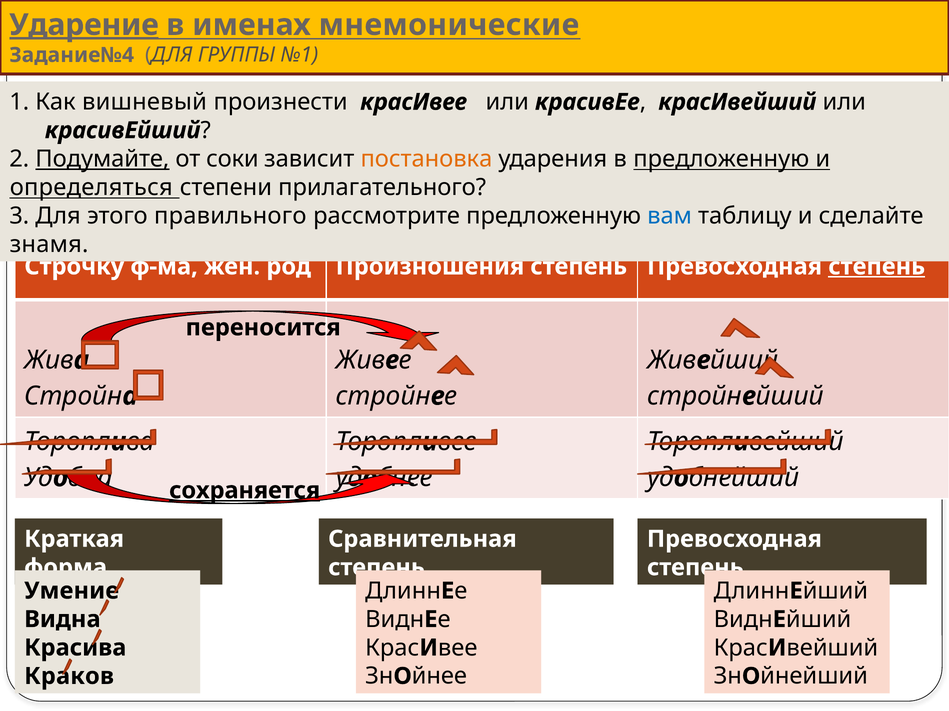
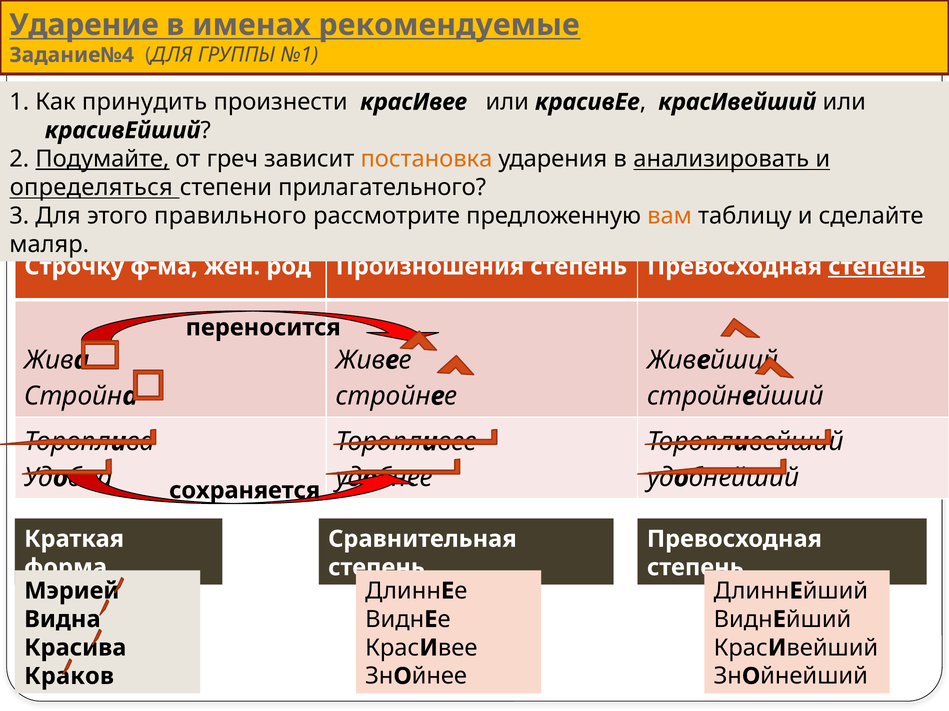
Ударение underline: present -> none (84, 25)
мнемонические: мнемонические -> рекомендуемые (449, 25)
вишневый: вишневый -> принудить (144, 102)
соки: соки -> греч (232, 159)
в предложенную: предложенную -> анализировать (721, 159)
вам colour: blue -> orange (670, 216)
знамя: знамя -> маляр (49, 244)
сохраняется underline: present -> none (245, 491)
Умение: Умение -> Мэрией (72, 591)
